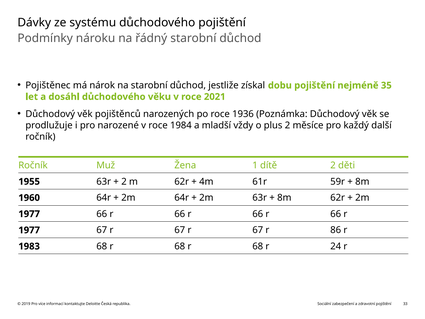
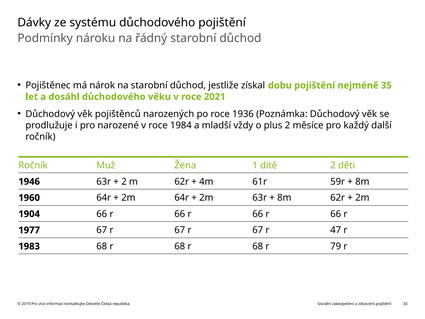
1955: 1955 -> 1946 (29, 181)
1977: 1977 -> 1904 (29, 214)
86: 86 -> 47 (336, 230)
24: 24 -> 79 (336, 246)
